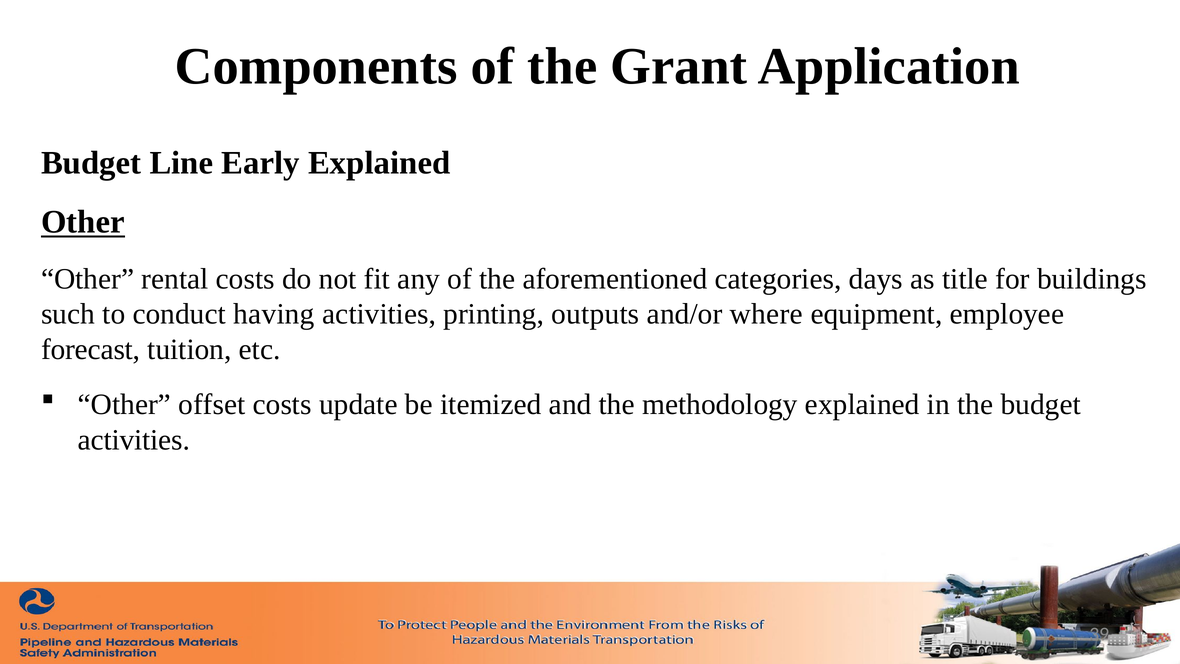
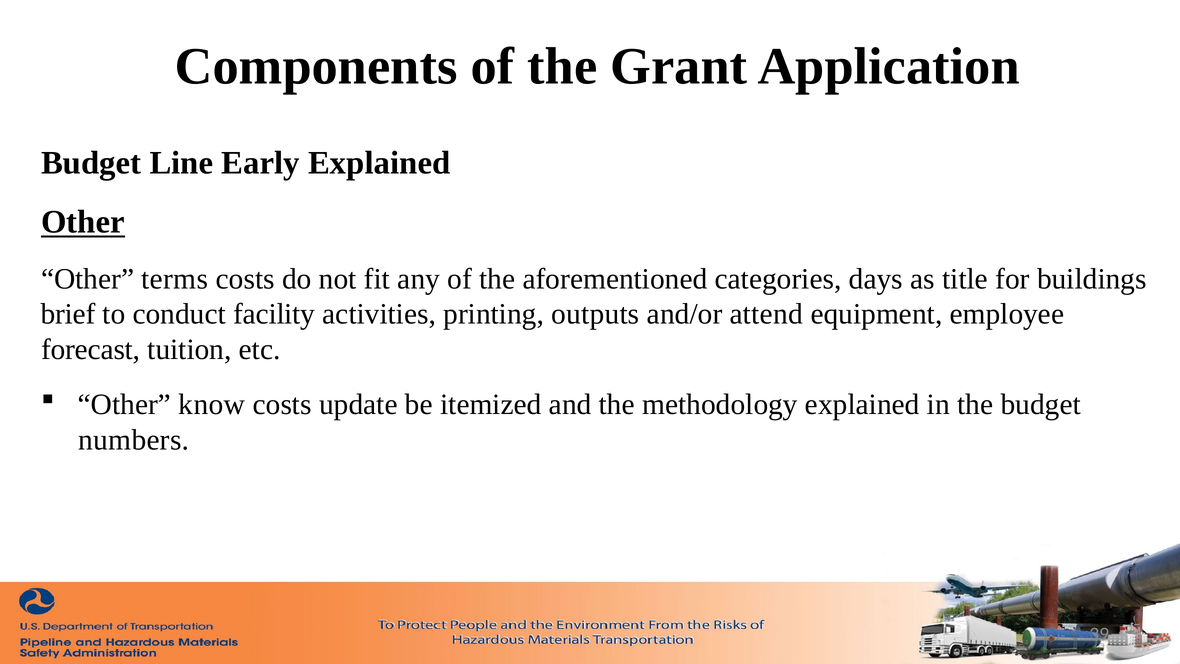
rental: rental -> terms (175, 279)
such: such -> brief (68, 314)
having: having -> facility (274, 314)
where: where -> attend (766, 314)
offset: offset -> know (212, 405)
activities: activities -> numbers (134, 440)
